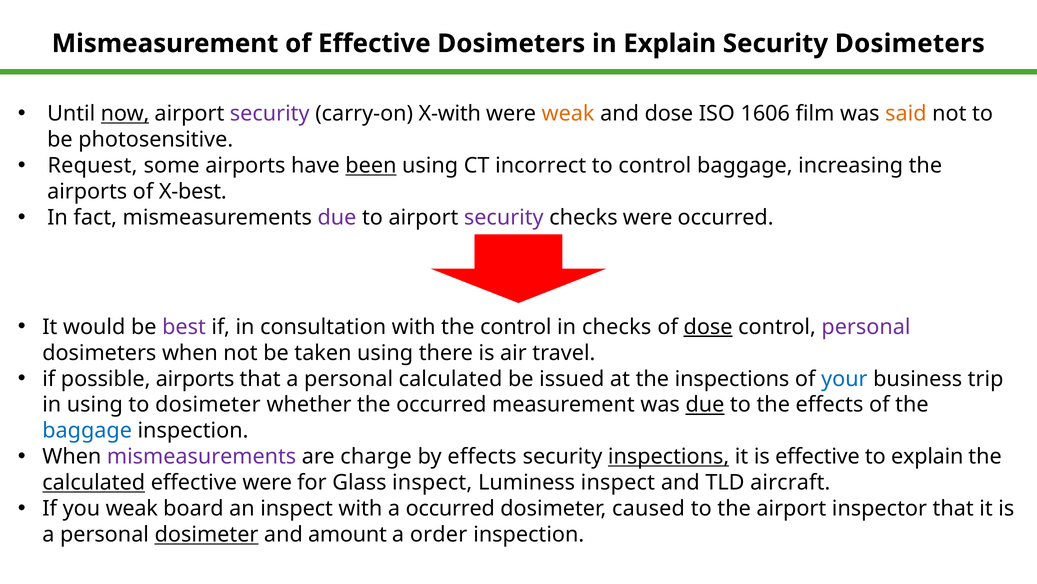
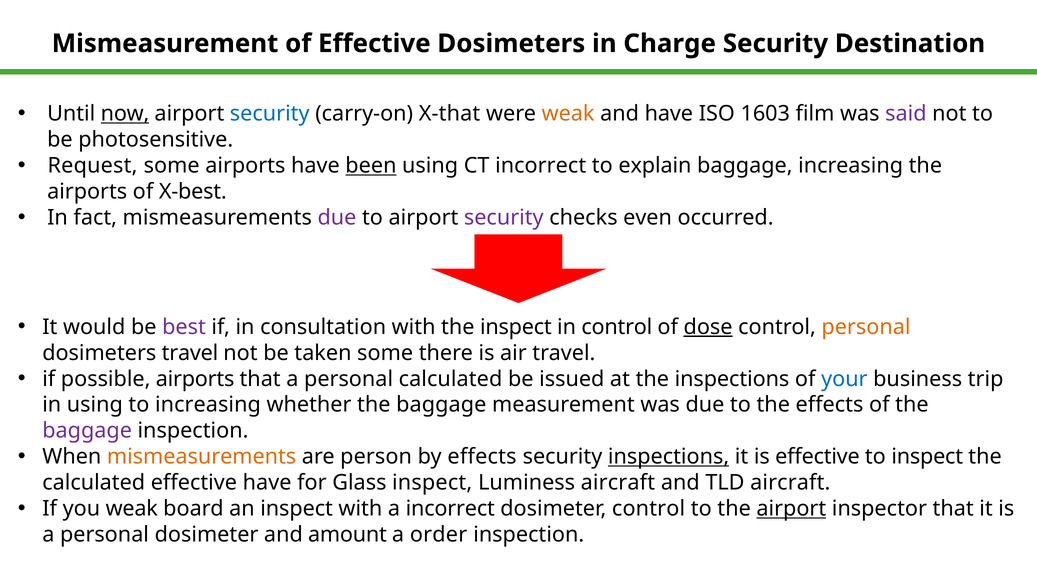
in Explain: Explain -> Charge (670, 43)
Security Dosimeters: Dosimeters -> Destination (910, 43)
security colour: purple -> blue (270, 114)
X-with: X-with -> X-that (450, 114)
and dose: dose -> have (669, 114)
1606: 1606 -> 1603 (765, 114)
said colour: orange -> purple (906, 114)
to control: control -> explain (655, 166)
checks were: were -> even (648, 217)
the control: control -> inspect (516, 327)
in checks: checks -> control (617, 327)
personal colour: purple -> orange (866, 327)
dosimeters when: when -> travel (190, 352)
taken using: using -> some (385, 352)
to dosimeter: dosimeter -> increasing (208, 404)
whether the occurred: occurred -> baggage (441, 404)
due underline: present -> none (705, 404)
baggage colour: blue -> purple (87, 430)
mismeasurements colour: purple -> orange (202, 456)
charge: charge -> person (376, 456)
to explain: explain -> inspect (927, 456)
calculated underline: present -> none (94, 482)
effective were: were -> have (267, 482)
Luminess inspect: inspect -> aircraft (618, 482)
a occurred: occurred -> incorrect (450, 508)
dosimeter caused: caused -> control (649, 508)
airport underline: none -> present (791, 508)
dosimeter underline: present -> none (207, 534)
